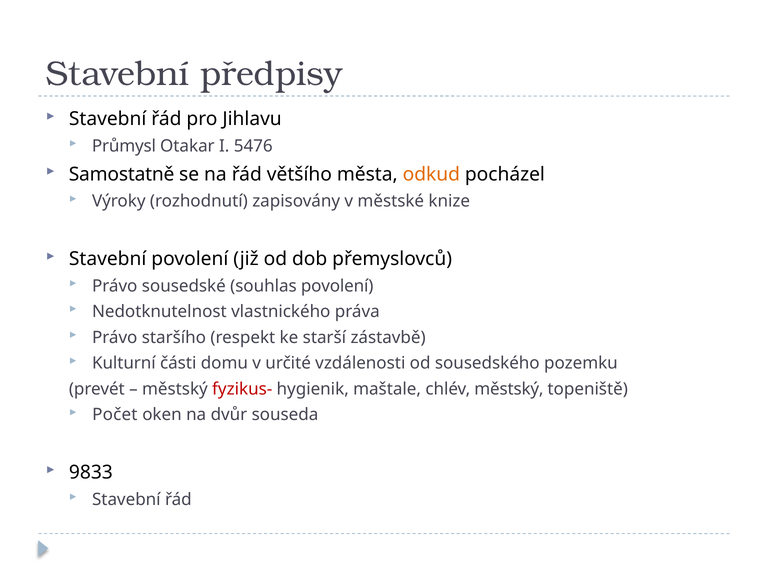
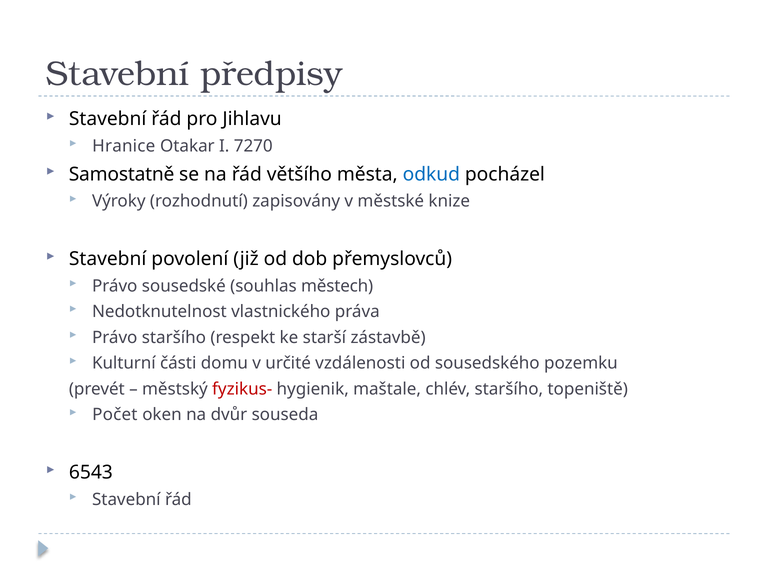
Průmysl: Průmysl -> Hranice (124, 146)
5476: 5476 -> 7270 (253, 146)
odkud colour: orange -> blue (431, 174)
souhlas povolení: povolení -> městech (337, 286)
chlév městský: městský -> staršího (509, 389)
9833: 9833 -> 6543 (91, 473)
